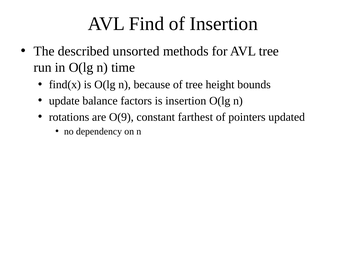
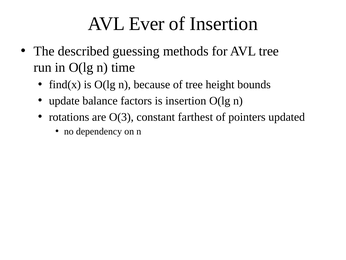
Find: Find -> Ever (147, 24)
unsorted: unsorted -> guessing (136, 51)
O(9: O(9 -> O(3 (121, 117)
